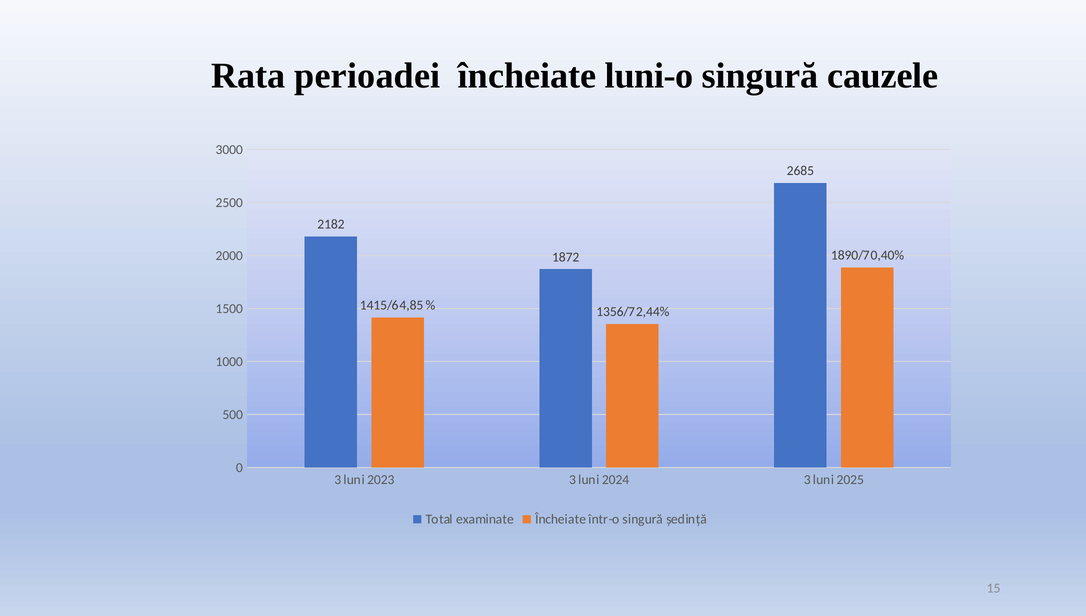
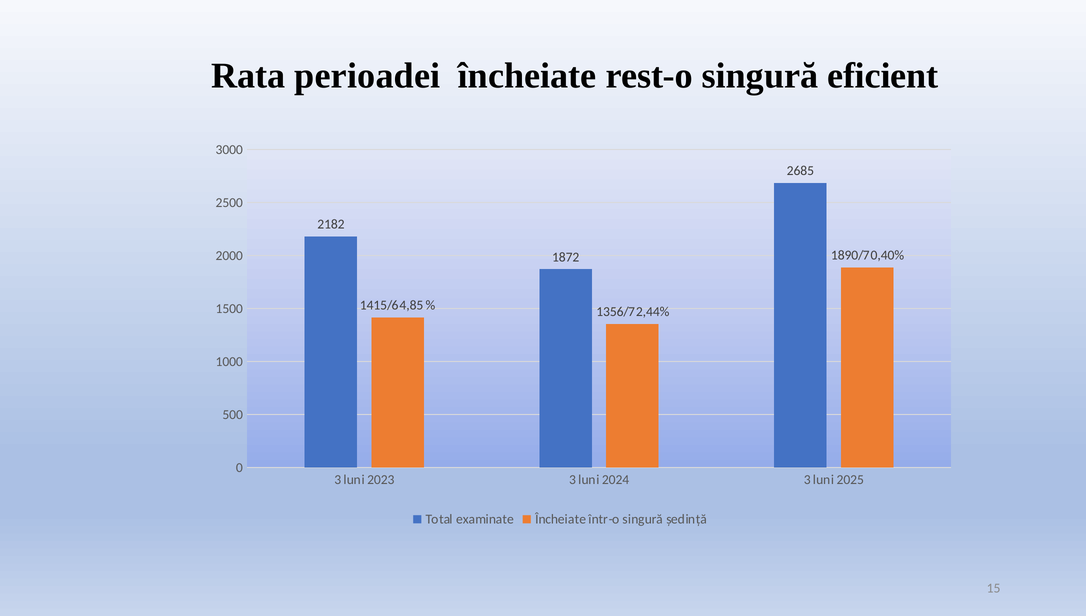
luni-o: luni-o -> rest-o (649, 76)
cauzele: cauzele -> eficient (883, 76)
